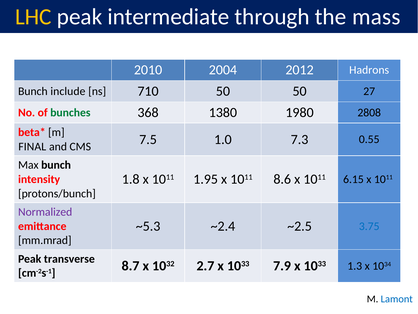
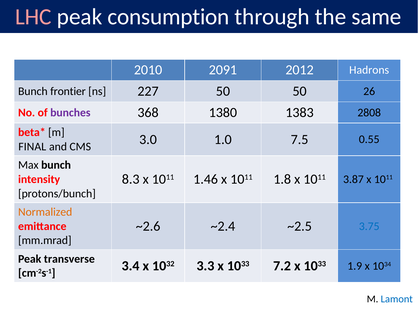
LHC colour: yellow -> pink (33, 17)
intermediate: intermediate -> consumption (168, 17)
mass: mass -> same (376, 17)
2004: 2004 -> 2091 (223, 70)
include: include -> frontier (68, 91)
710: 710 -> 227 (148, 91)
27: 27 -> 26 (369, 91)
bunches colour: green -> purple (70, 112)
1980: 1980 -> 1383 (300, 112)
7.5: 7.5 -> 3.0 (148, 139)
7.3: 7.3 -> 7.5 (300, 139)
1.8: 1.8 -> 8.3 (131, 179)
1.95: 1.95 -> 1.46 (206, 179)
8.6: 8.6 -> 1.8 (282, 179)
6.15: 6.15 -> 3.87 (353, 179)
Normalized colour: purple -> orange (45, 212)
~5.3: ~5.3 -> ~2.6 (148, 226)
8.7: 8.7 -> 3.4 (131, 266)
2.7: 2.7 -> 3.3 (205, 266)
7.9: 7.9 -> 7.2 (282, 266)
1.3: 1.3 -> 1.9 (355, 266)
